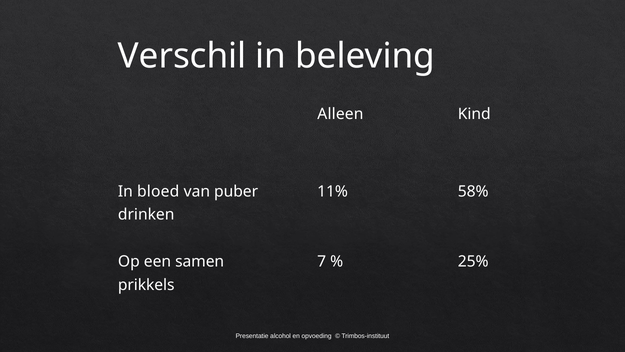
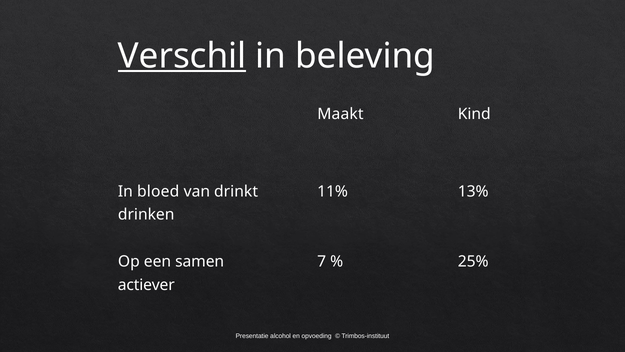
Verschil underline: none -> present (182, 56)
Alleen: Alleen -> Maakt (340, 114)
puber: puber -> drinkt (236, 191)
58%: 58% -> 13% (473, 191)
prikkels: prikkels -> actiever (146, 285)
